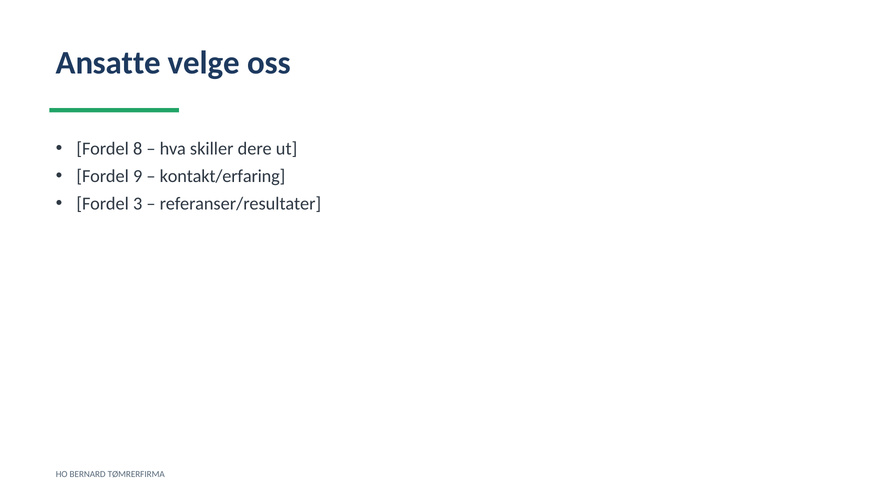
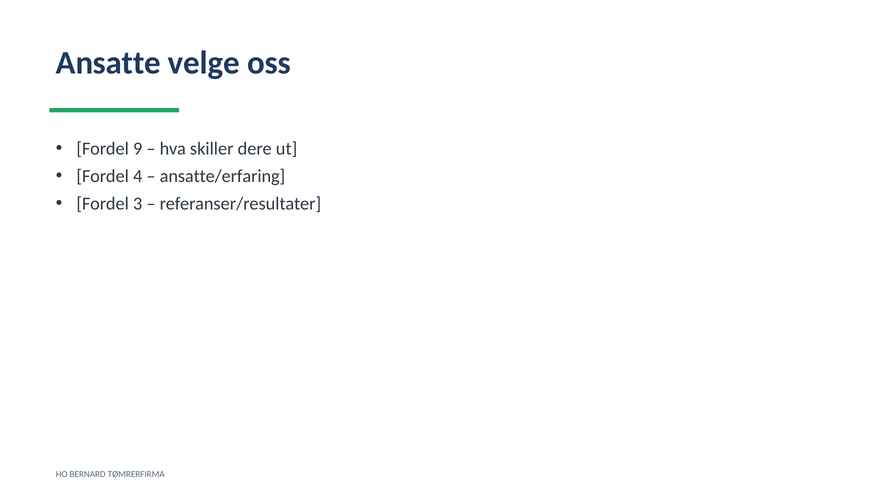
8: 8 -> 9 (138, 149)
9: 9 -> 4 (138, 176)
kontakt/erfaring: kontakt/erfaring -> ansatte/erfaring (222, 176)
